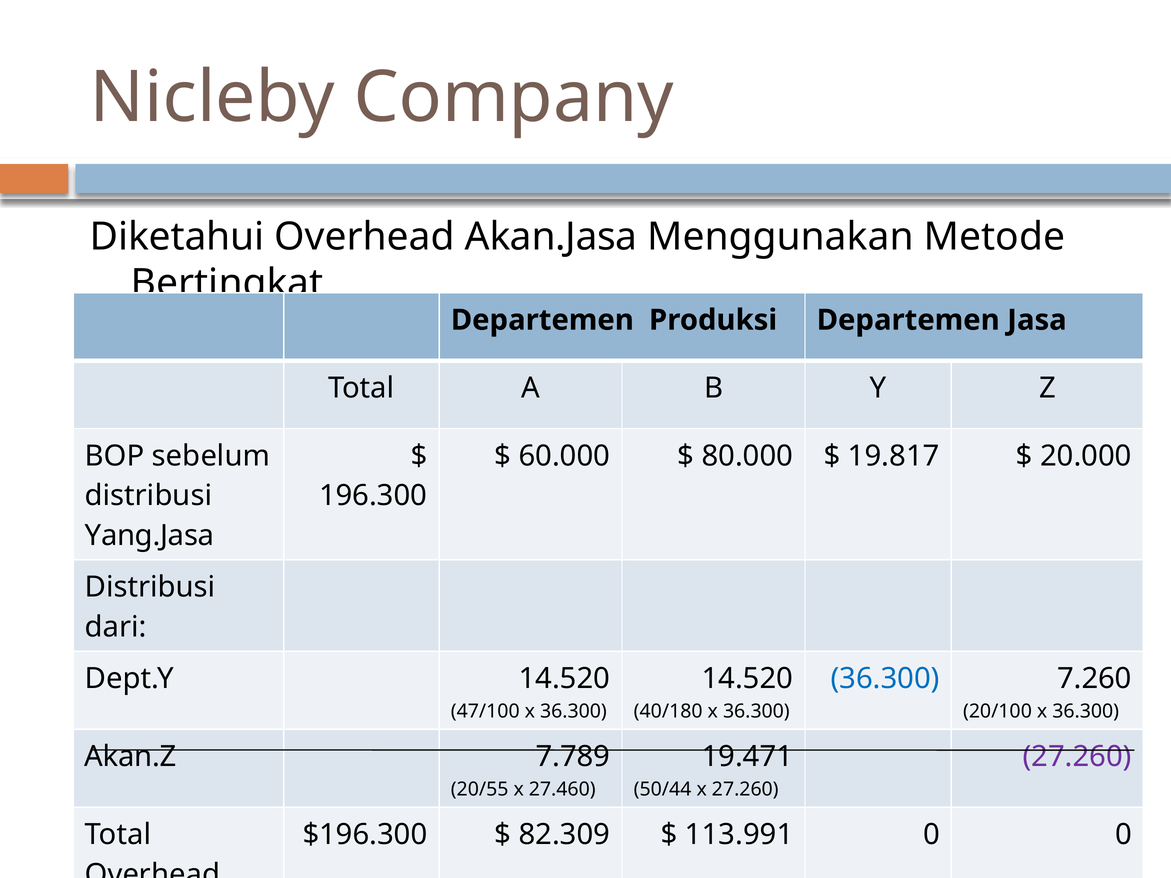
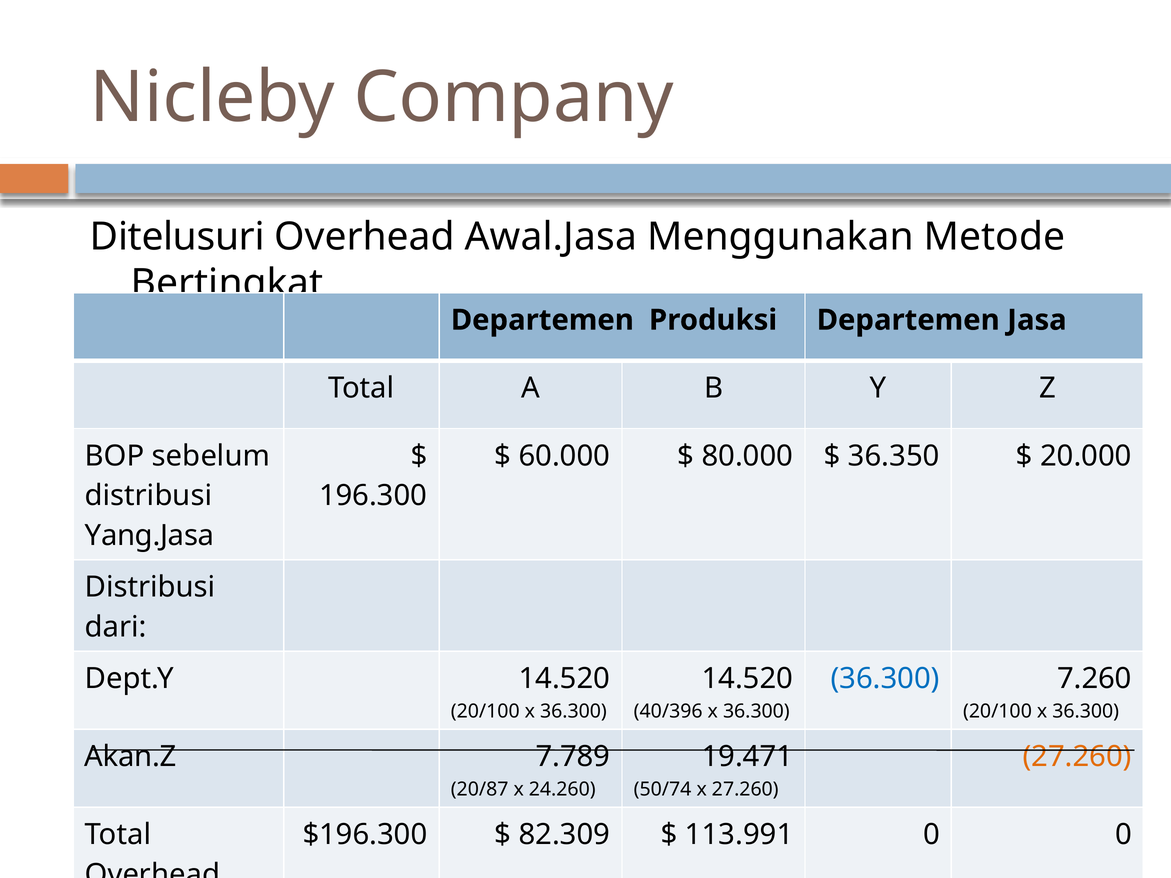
Diketahui: Diketahui -> Ditelusuri (177, 237)
Akan.Jasa: Akan.Jasa -> Awal.Jasa (551, 237)
19.817: 19.817 -> 36.350 (894, 456)
47/100: 47/100 -> 20/100 (485, 711)
40/180: 40/180 -> 40/396 (668, 711)
27.260 colour: purple -> orange (1077, 757)
20/55: 20/55 -> 20/87 (480, 790)
27.460: 27.460 -> 24.260 (562, 790)
50/44: 50/44 -> 50/74 (663, 790)
